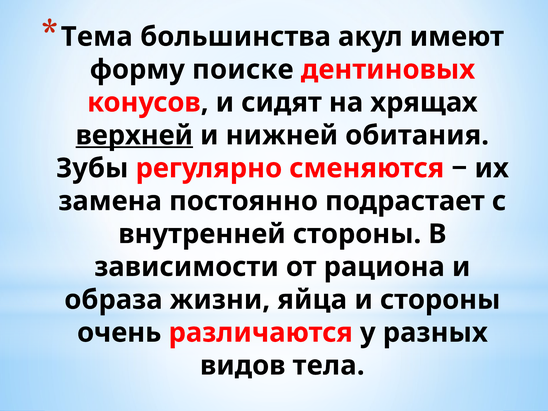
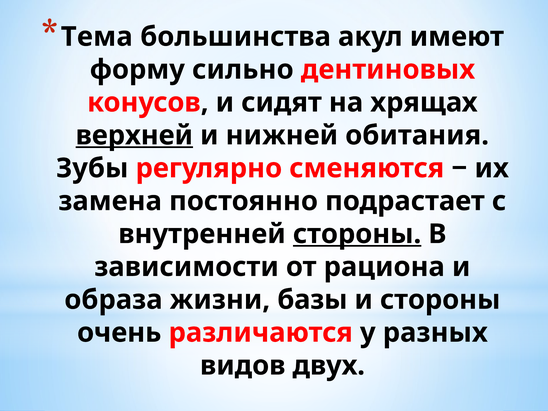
поиске: поиске -> сильно (243, 70)
стороны underline: none -> present (357, 234)
яйца: яйца -> базы (312, 300)
тела: тела -> двух (329, 366)
